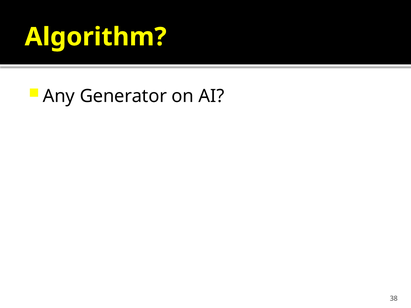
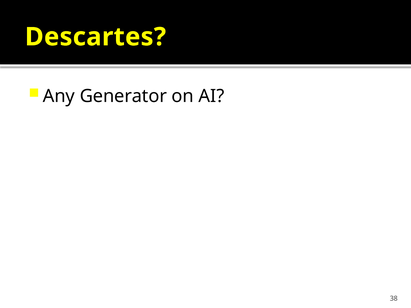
Algorithm: Algorithm -> Descartes (95, 37)
